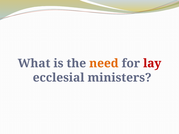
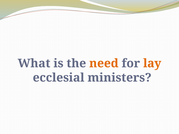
lay colour: red -> orange (152, 63)
